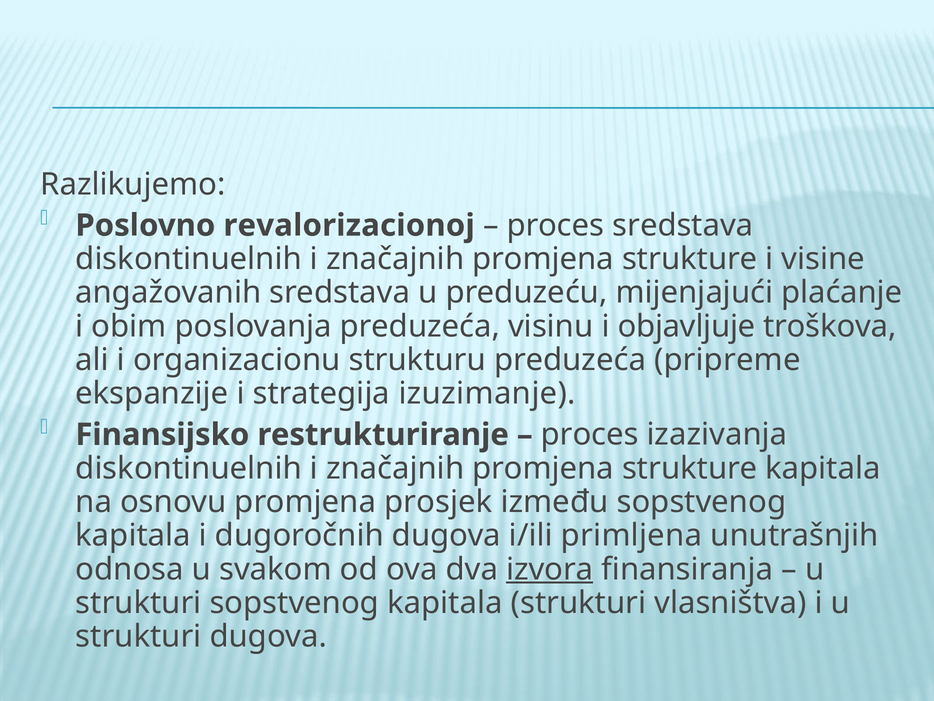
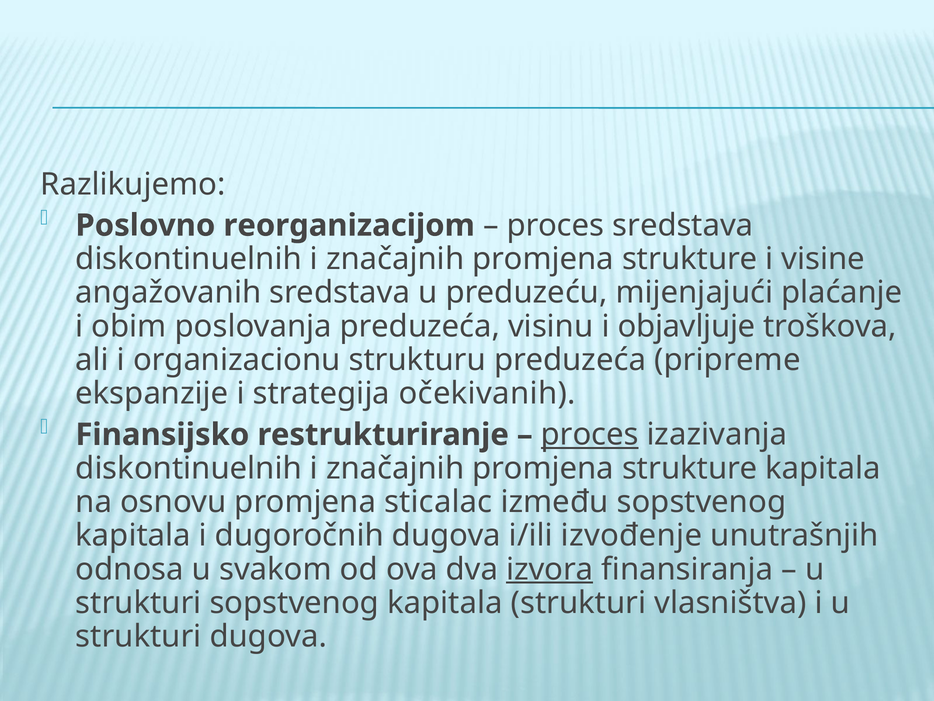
revalorizacionoj: revalorizacionoj -> reorganizacijom (349, 225)
izuzimanje: izuzimanje -> očekivanih (487, 393)
proces underline: none -> present (590, 434)
prosjek: prosjek -> sticalac (438, 502)
primljena: primljena -> izvođenje (631, 535)
